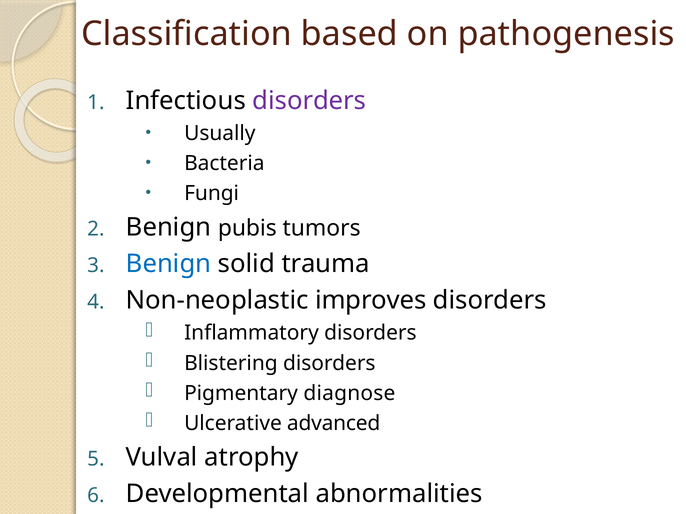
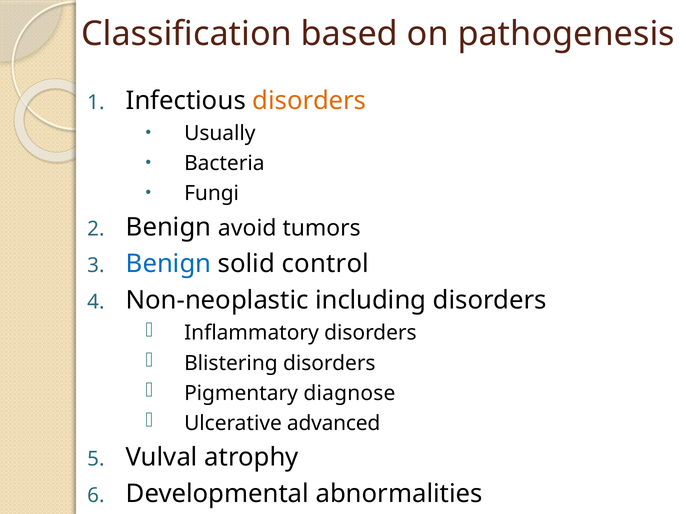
disorders colour: purple -> orange (309, 101)
pubis: pubis -> avoid (247, 228)
trauma: trauma -> control (325, 264)
improves: improves -> including (371, 301)
